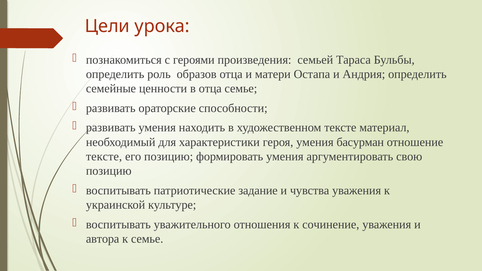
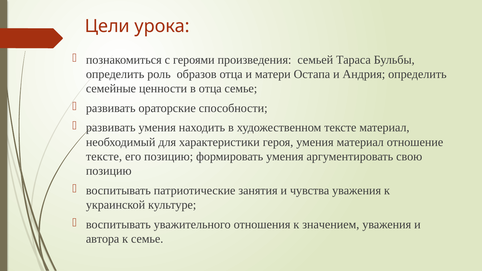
умения басурман: басурман -> материал (360, 142)
задание: задание -> занятия (258, 191)
сочинение: сочинение -> значением (331, 224)
